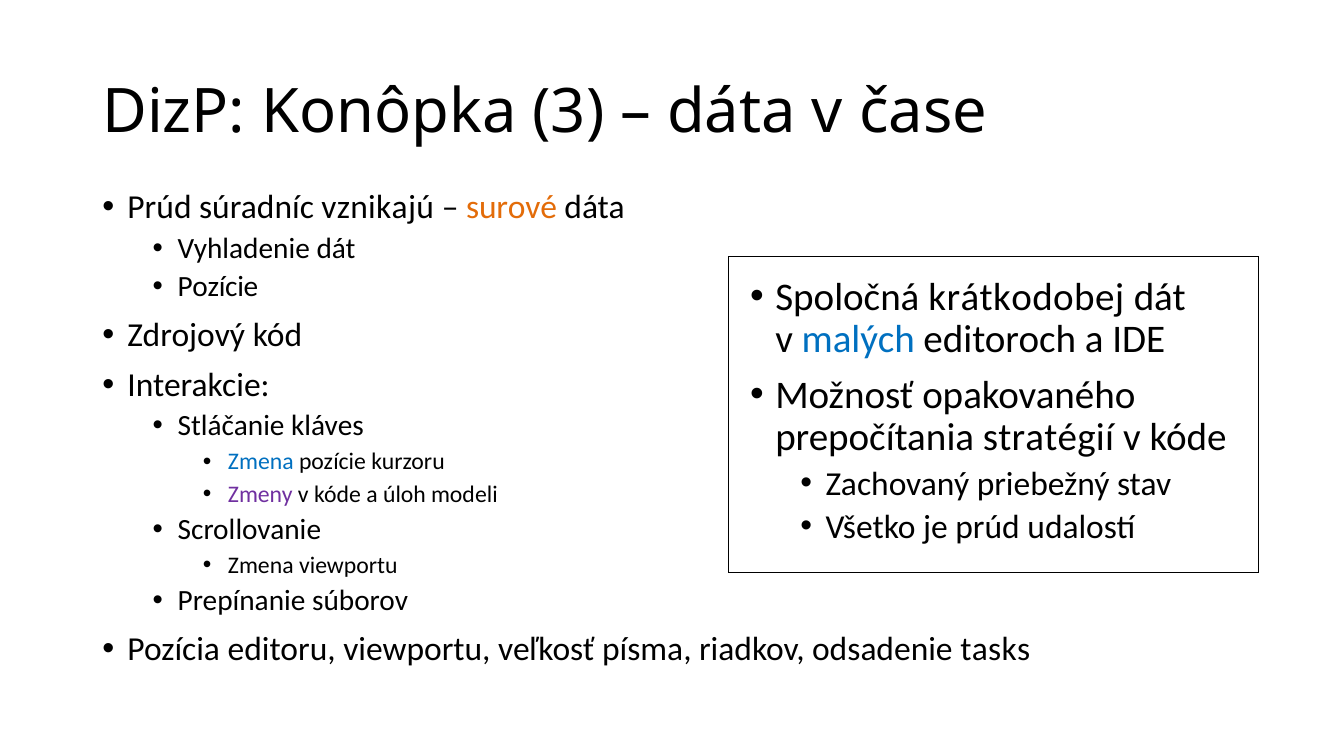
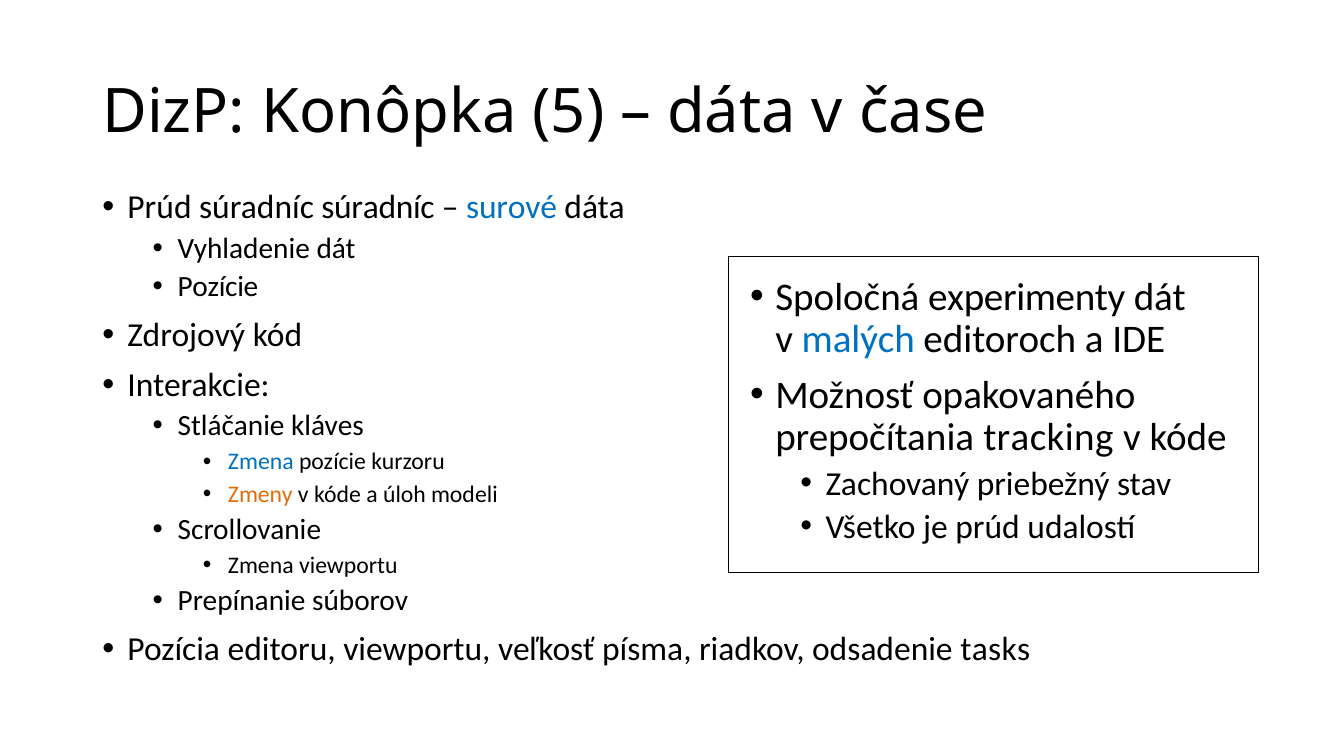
3: 3 -> 5 (569, 113)
súradníc vznikajú: vznikajú -> súradníc (378, 208)
surové colour: orange -> blue (512, 208)
krátkodobej: krátkodobej -> experimenty (1027, 297)
stratégií: stratégií -> tracking (1048, 438)
Zmeny colour: purple -> orange (260, 494)
